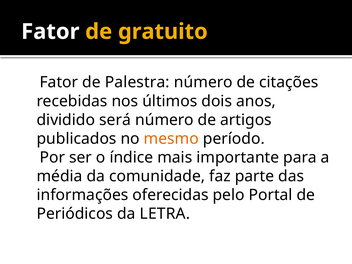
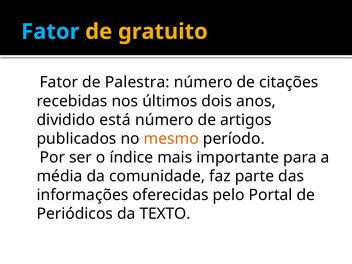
Fator colour: white -> light blue (50, 32)
será: será -> está (115, 120)
LETRA: LETRA -> TEXTO (165, 214)
